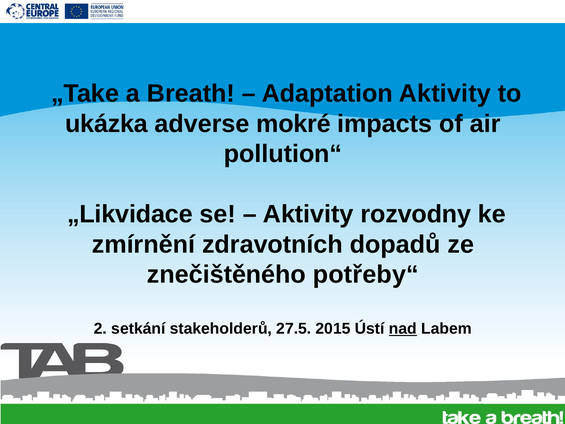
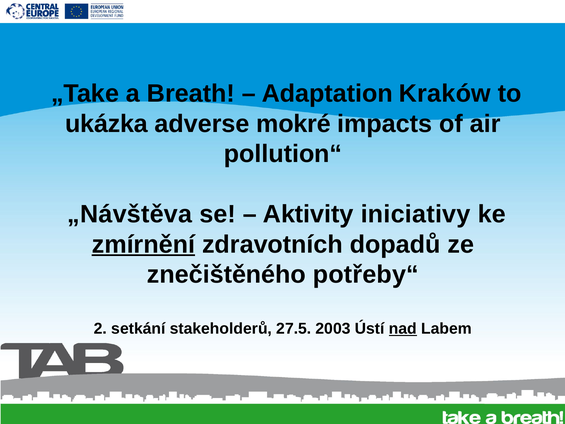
Adaptation Aktivity: Aktivity -> Kraków (445, 94)
„Likvidace: „Likvidace -> „Návštěva (130, 214)
rozvodny: rozvodny -> iniciativy (416, 214)
zmírnění underline: none -> present (143, 244)
2015: 2015 -> 2003 (333, 328)
